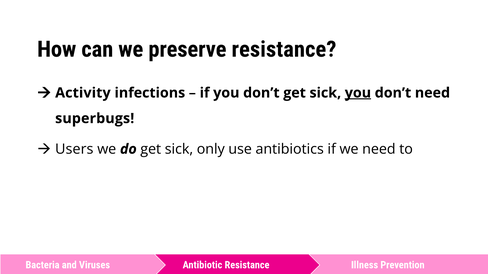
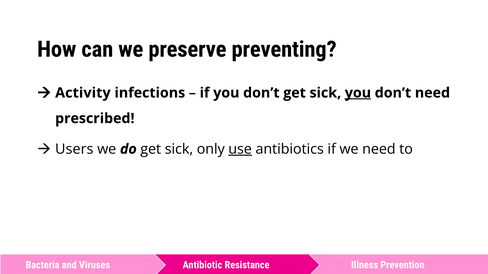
preserve resistance: resistance -> preventing (284, 49)
superbugs: superbugs -> prescribed (95, 119)
use underline: none -> present (240, 149)
